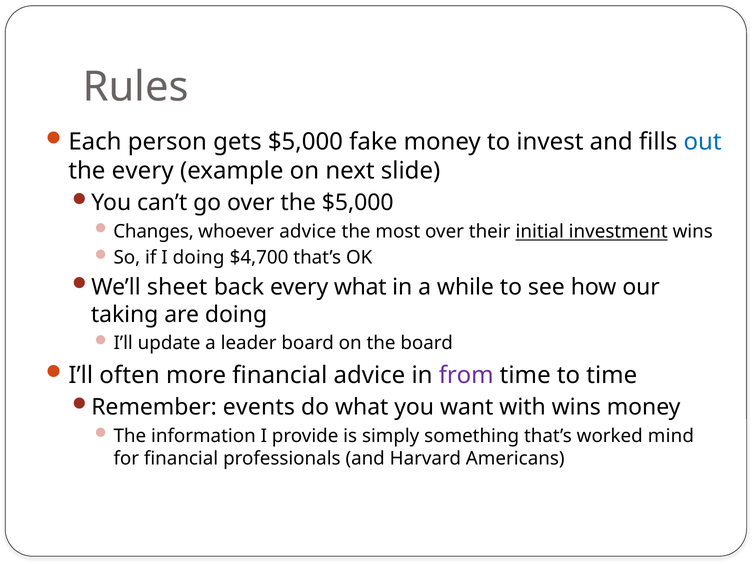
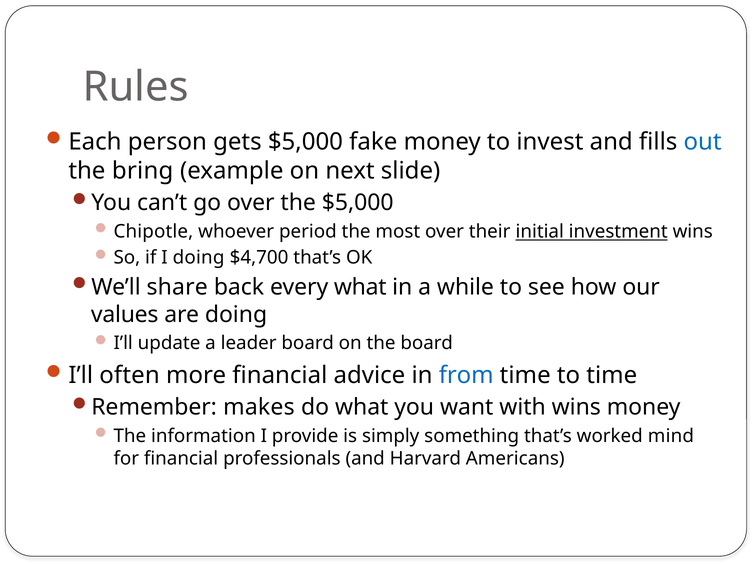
the every: every -> bring (143, 171)
Changes: Changes -> Chipotle (153, 231)
whoever advice: advice -> period (308, 231)
sheet: sheet -> share (177, 287)
taking: taking -> values (125, 315)
from colour: purple -> blue (466, 375)
events: events -> makes (259, 407)
